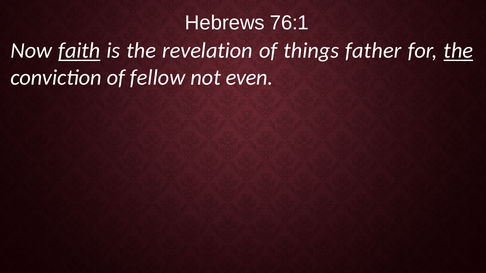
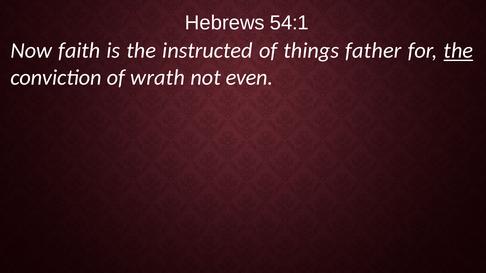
76:1: 76:1 -> 54:1 (289, 23)
faith underline: present -> none (79, 51)
revelation: revelation -> instructed (208, 51)
fellow: fellow -> wrath (158, 77)
